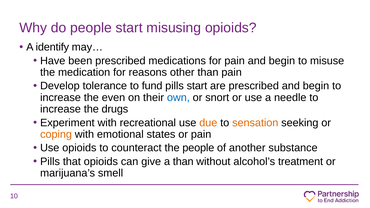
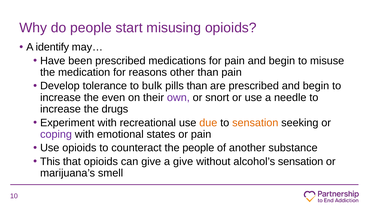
fund: fund -> bulk (152, 86)
pills start: start -> than (197, 86)
own colour: blue -> purple (178, 98)
coping colour: orange -> purple (56, 134)
Pills: Pills -> This (50, 162)
a than: than -> give (183, 162)
alcohol’s treatment: treatment -> sensation (301, 162)
